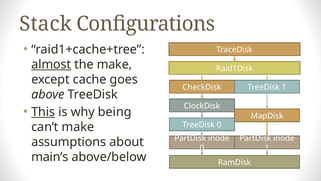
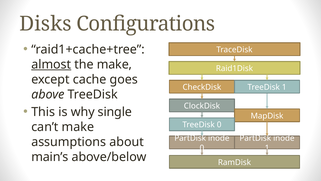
Stack: Stack -> Disks (46, 24)
This underline: present -> none (43, 112)
being: being -> single (115, 112)
